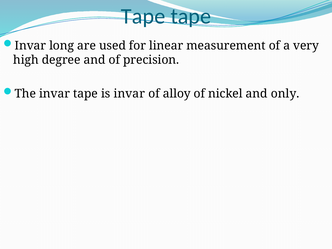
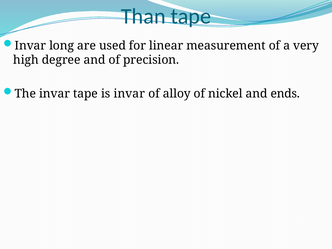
Tape: Tape -> Than (143, 16)
only: only -> ends (285, 94)
